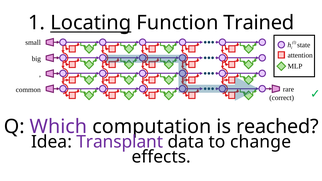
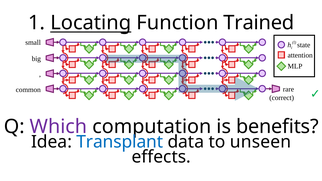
reached: reached -> benefits (277, 127)
Transplant colour: purple -> blue (120, 142)
change: change -> unseen (261, 142)
